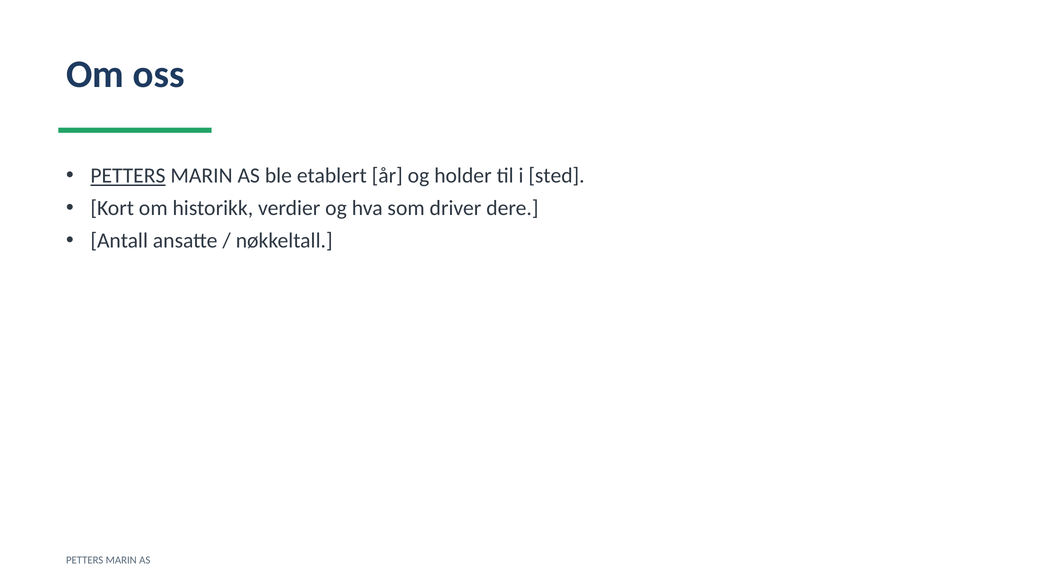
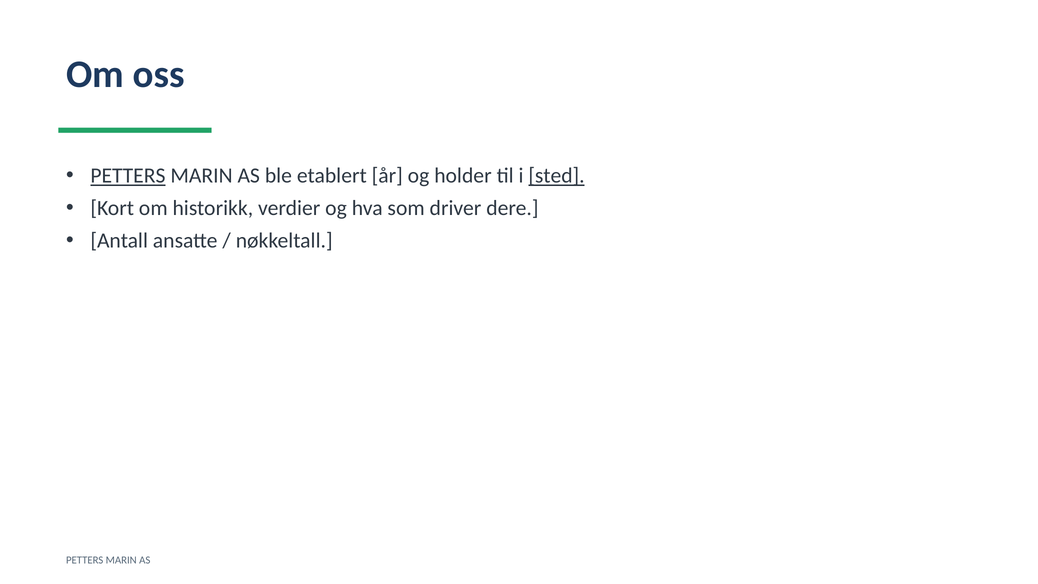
sted underline: none -> present (556, 176)
